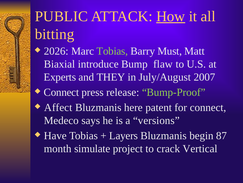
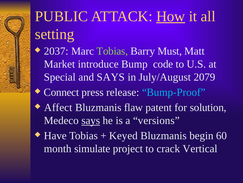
bitting: bitting -> setting (55, 34)
2026: 2026 -> 2037 (56, 51)
Biaxial: Biaxial -> Market (60, 64)
flaw: flaw -> code (163, 64)
Experts: Experts -> Special (60, 77)
and THEY: THEY -> SAYS (111, 77)
2007: 2007 -> 2079 (204, 77)
Bump-Proof colour: light green -> light blue (174, 92)
here: here -> flaw (134, 107)
for connect: connect -> solution (208, 107)
says underline: none -> present (91, 120)
Layers: Layers -> Keyed (123, 135)
87: 87 -> 60 (222, 135)
